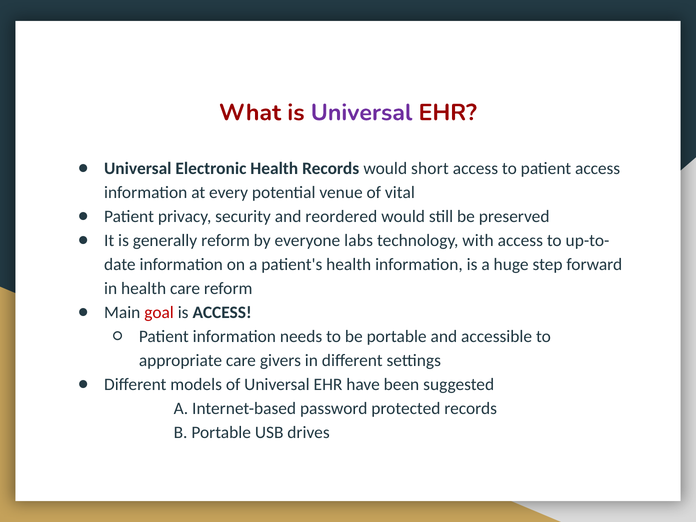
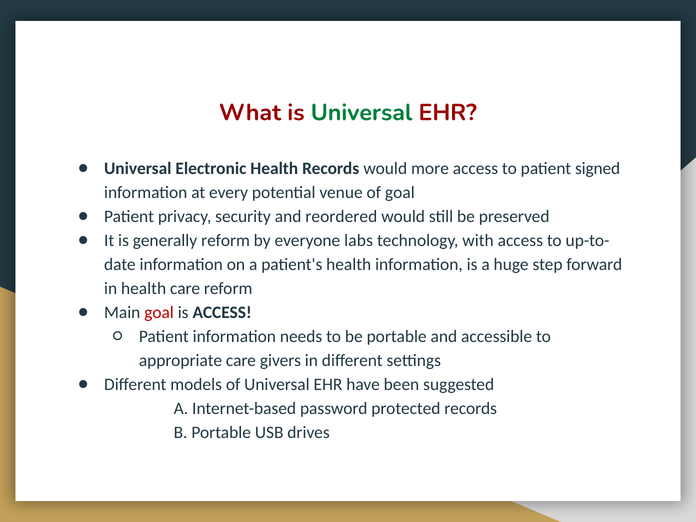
Universal colour: purple -> green (362, 112)
short: short -> more (430, 168)
patient access: access -> signed (598, 168)
of vital: vital -> goal (400, 192)
